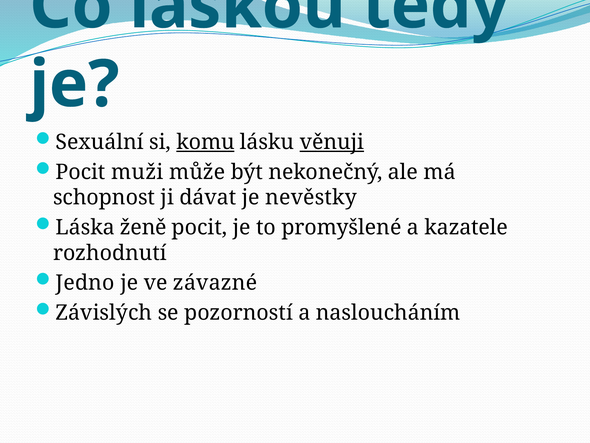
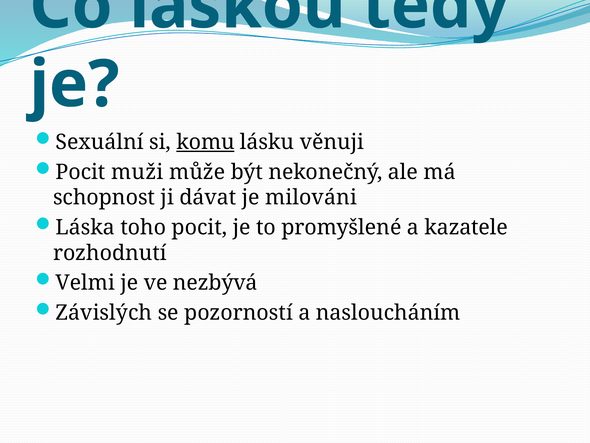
věnuji underline: present -> none (332, 142)
nevěstky: nevěstky -> milováni (311, 197)
ženě: ženě -> toho (143, 227)
Jedno: Jedno -> Velmi (85, 283)
závazné: závazné -> nezbývá (215, 283)
